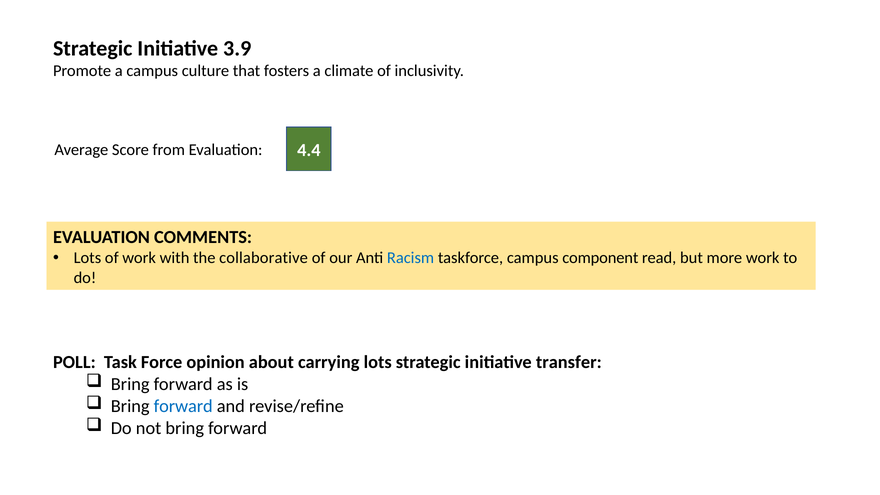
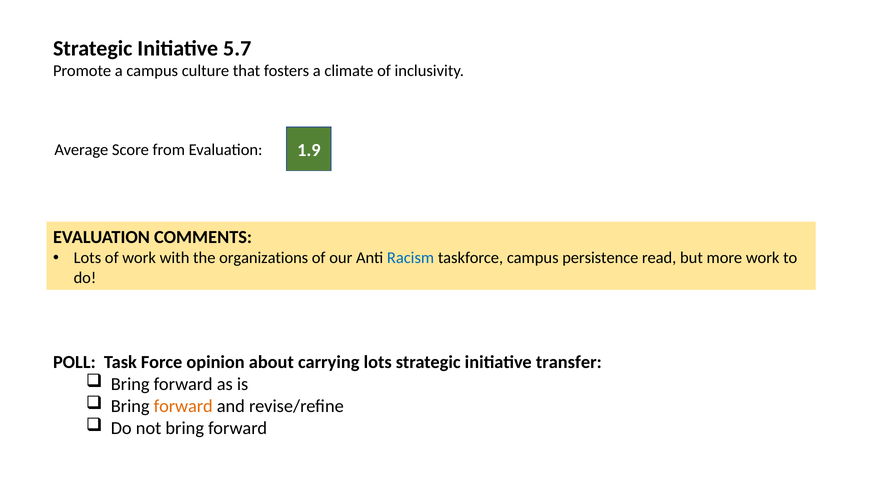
3.9: 3.9 -> 5.7 (237, 48)
4.4: 4.4 -> 1.9 (309, 150)
collaborative: collaborative -> organizations (264, 258)
component: component -> persistence (600, 258)
forward colour: blue -> orange (183, 406)
